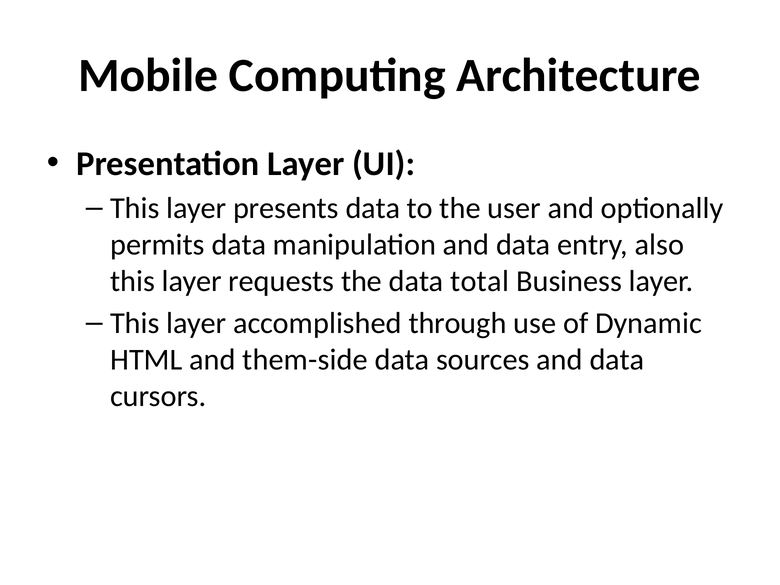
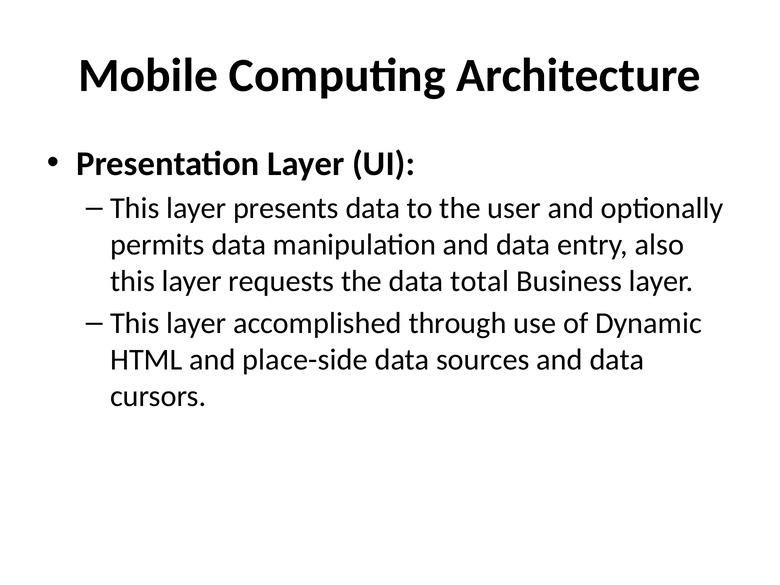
them-side: them-side -> place-side (305, 360)
